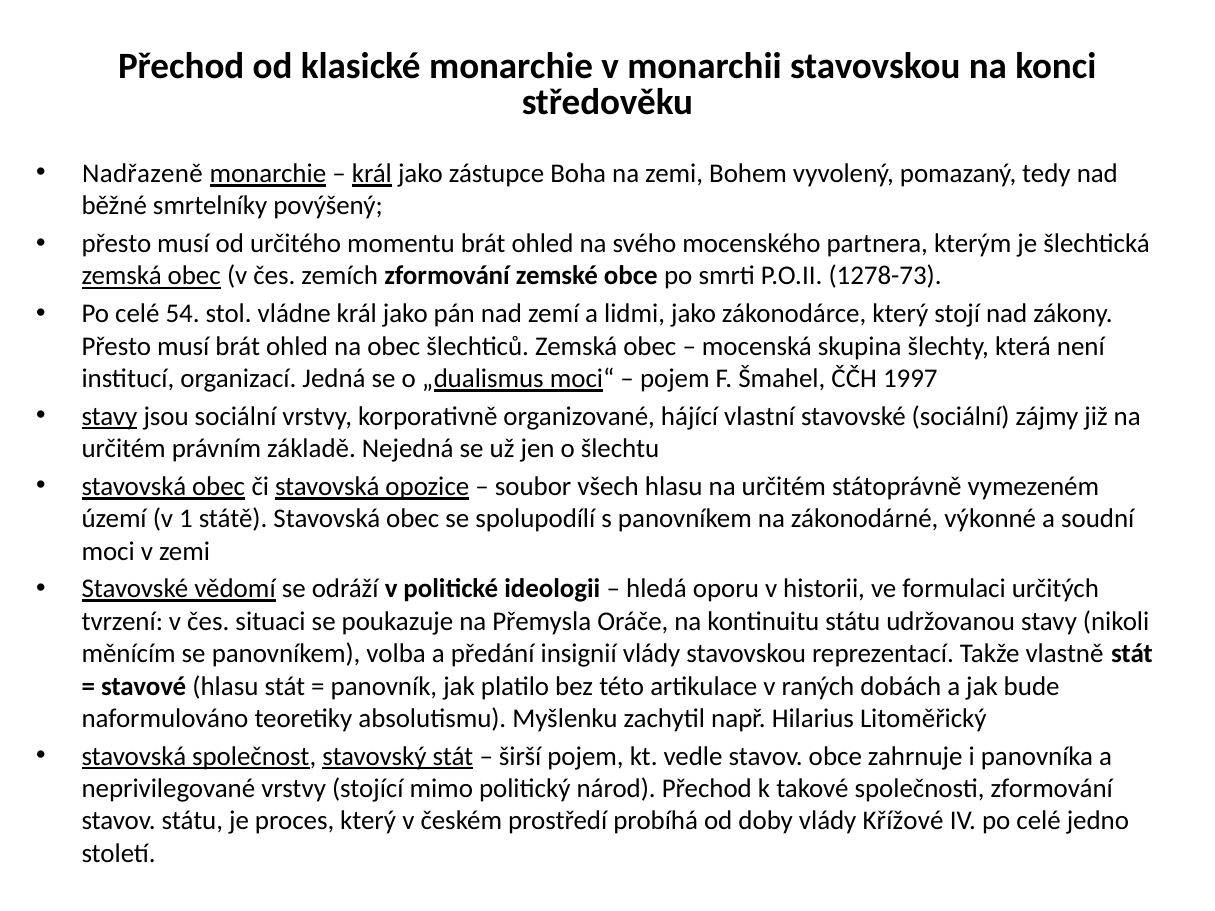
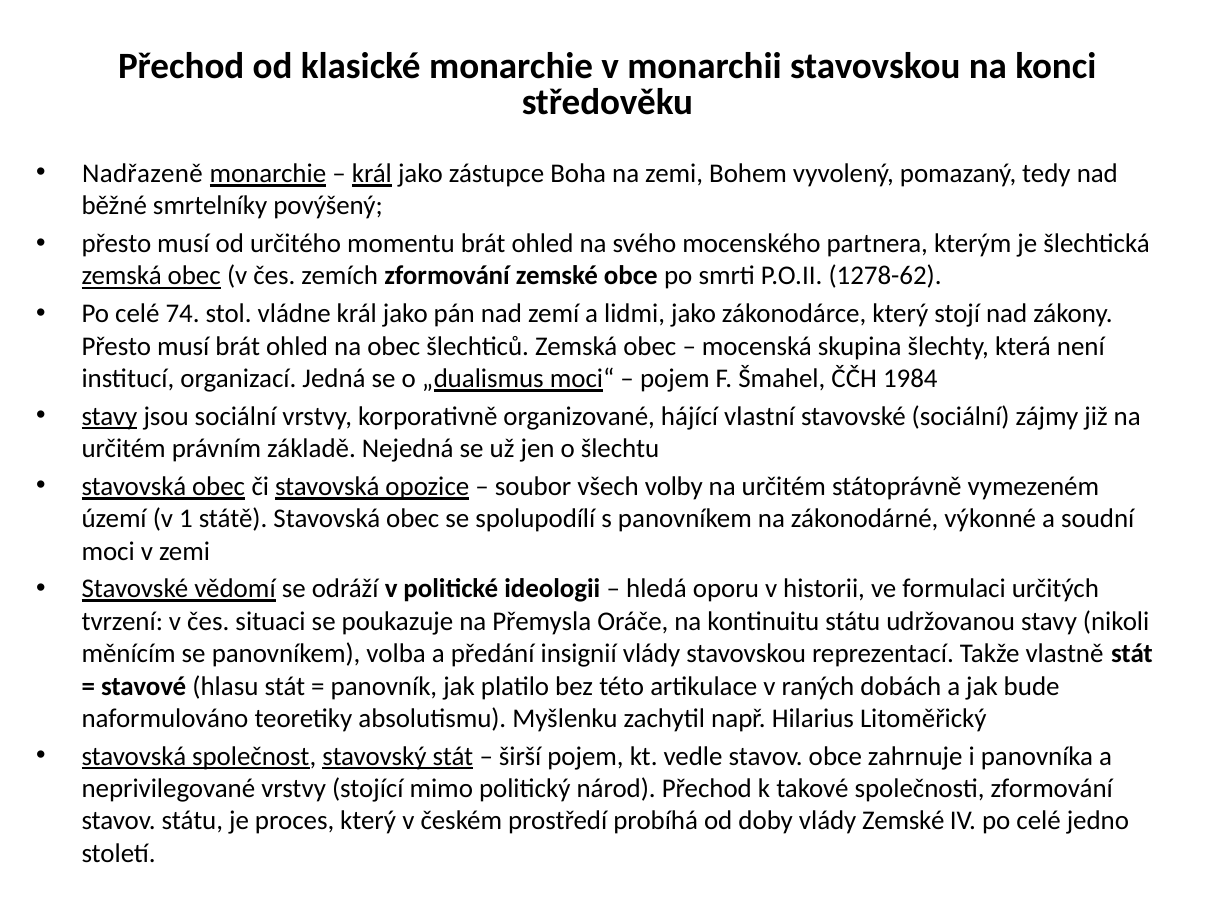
1278-73: 1278-73 -> 1278-62 (885, 276)
54: 54 -> 74 (183, 314)
1997: 1997 -> 1984 (910, 379)
všech hlasu: hlasu -> volby (674, 487)
vlády Křížové: Křížové -> Zemské (903, 821)
